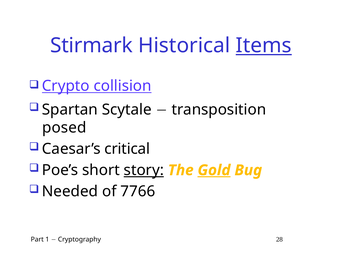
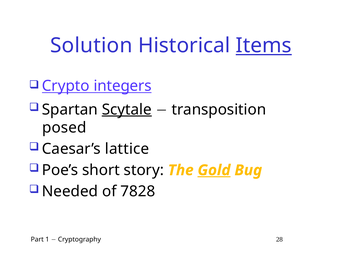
Stirmark: Stirmark -> Solution (91, 46)
collision: collision -> integers (123, 86)
Scytale underline: none -> present (127, 110)
critical: critical -> lattice (127, 149)
story underline: present -> none (144, 171)
7766: 7766 -> 7828 (138, 192)
